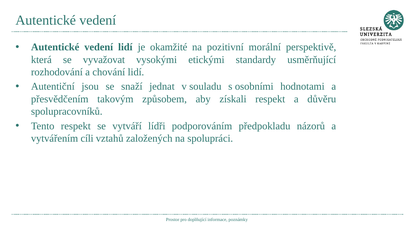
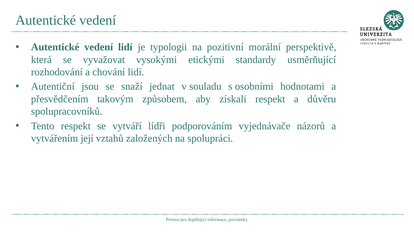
okamžité: okamžité -> typologii (169, 47)
předpokladu: předpokladu -> vyjednávače (265, 126)
cíli: cíli -> její (87, 138)
